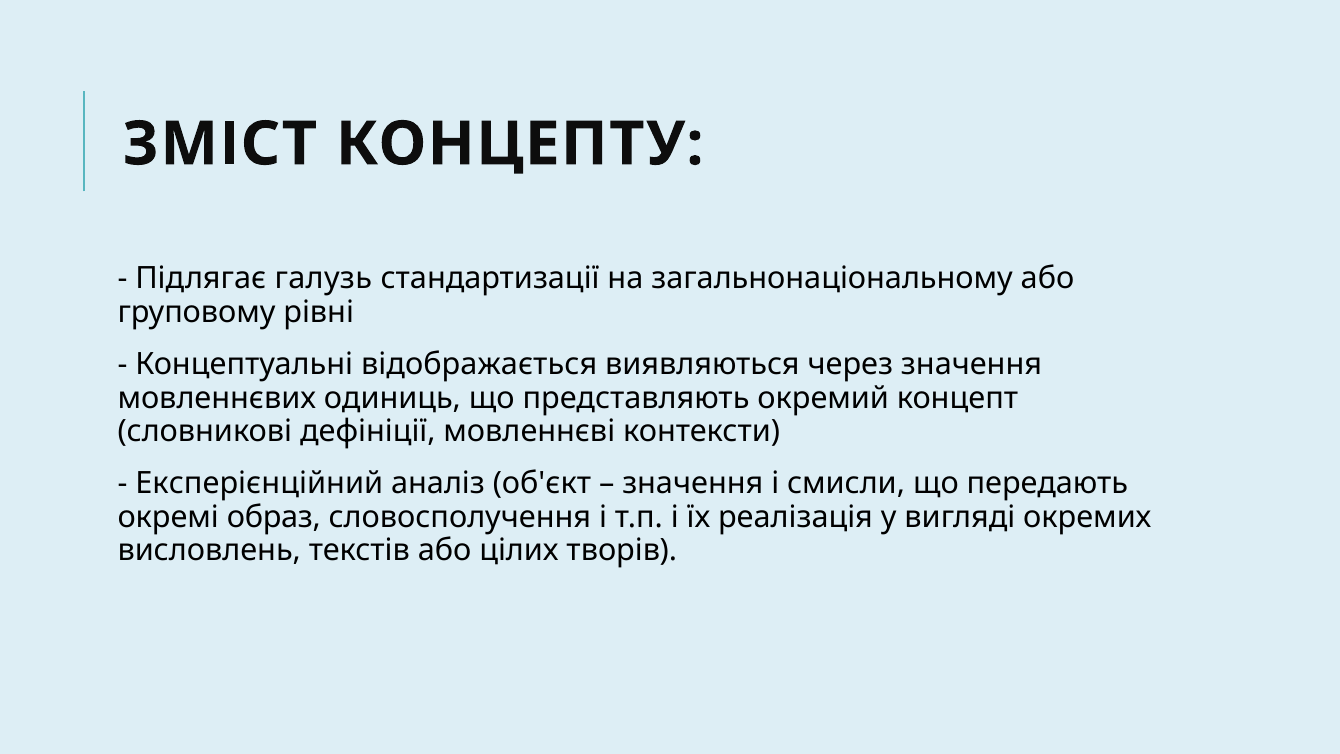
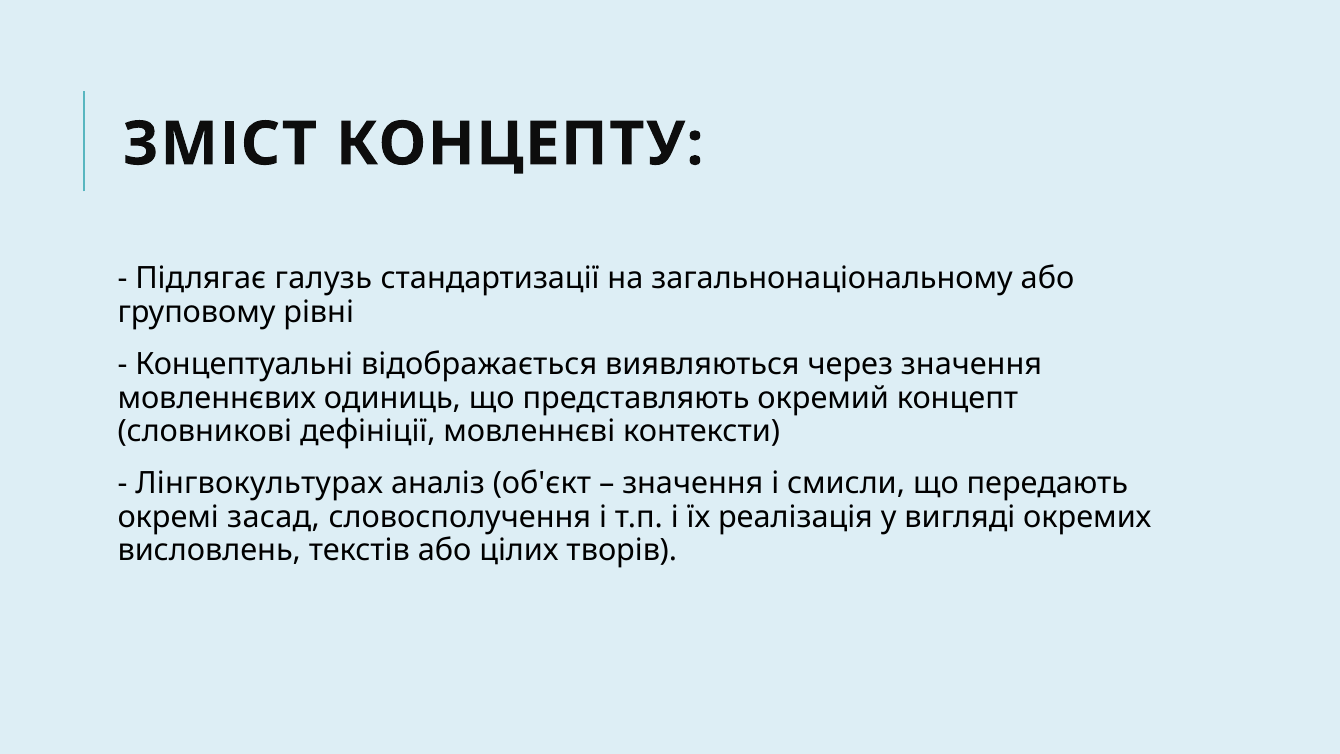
Експерієнційний: Експерієнційний -> Лінгвокультурах (259, 484)
образ: образ -> засад (274, 517)
